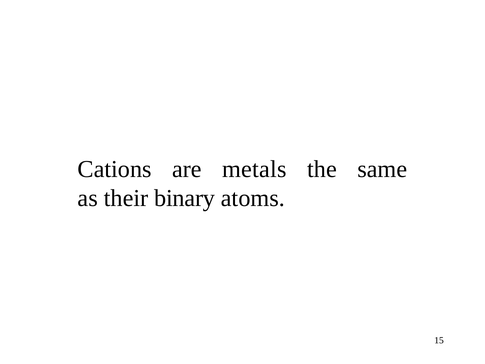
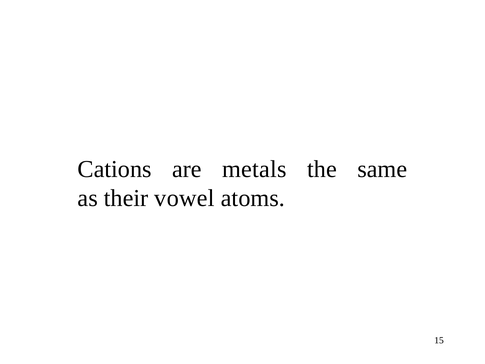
binary: binary -> vowel (184, 198)
